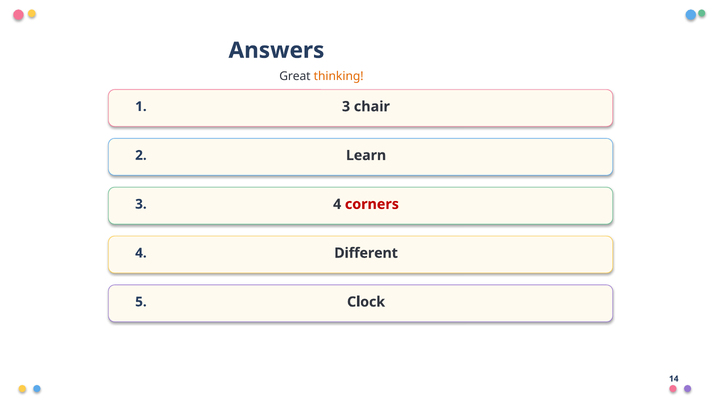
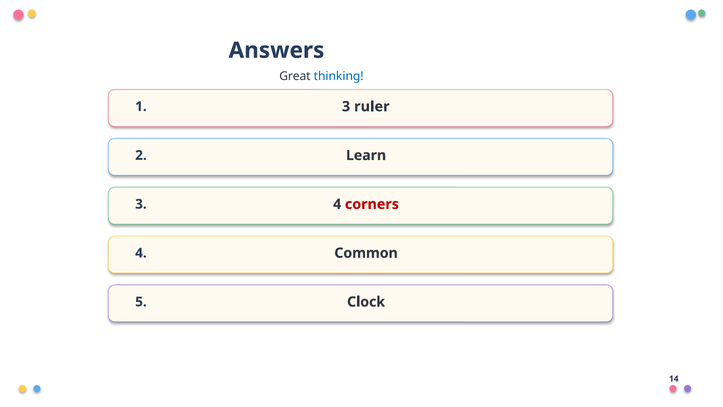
thinking colour: orange -> blue (339, 76)
chair: chair -> ruler (372, 106)
Different: Different -> Common (366, 253)
